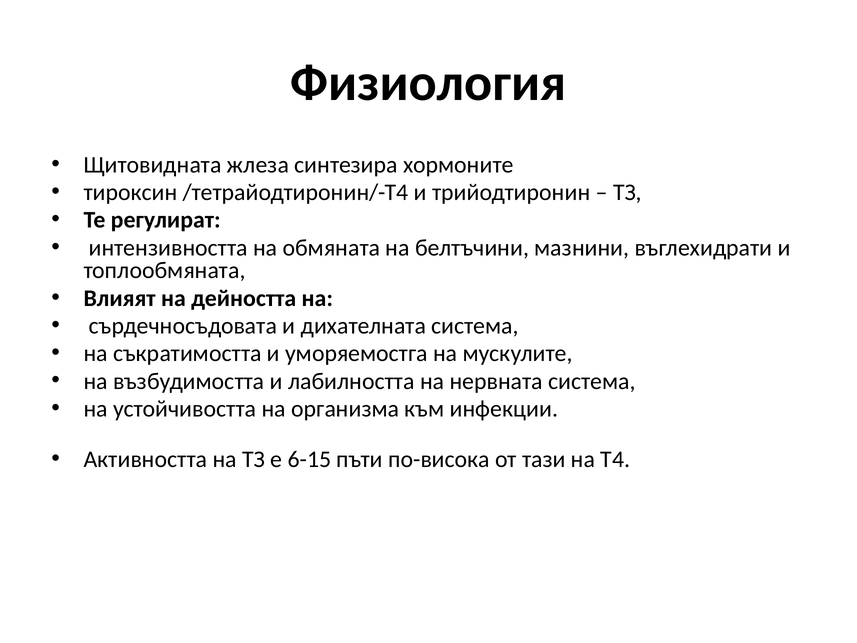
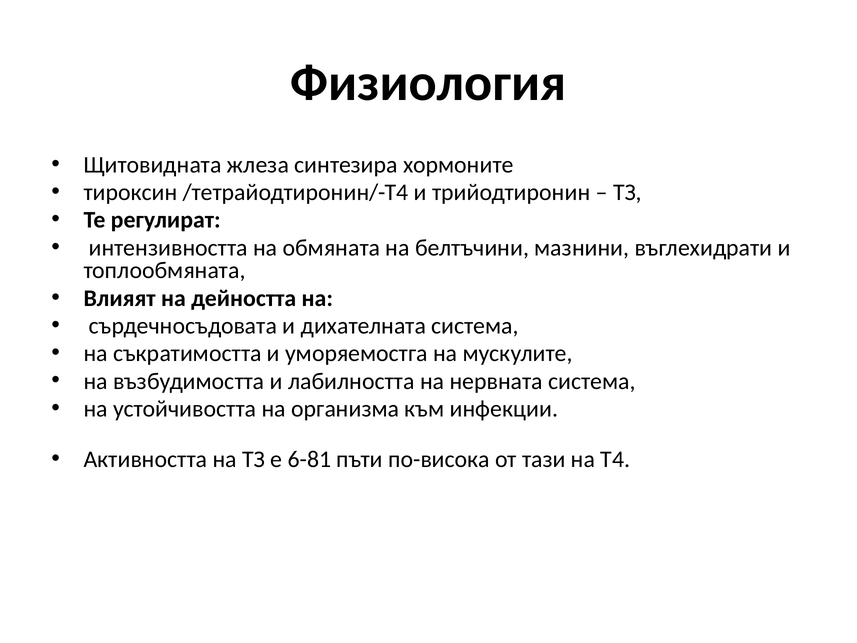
6-15: 6-15 -> 6-81 (309, 459)
